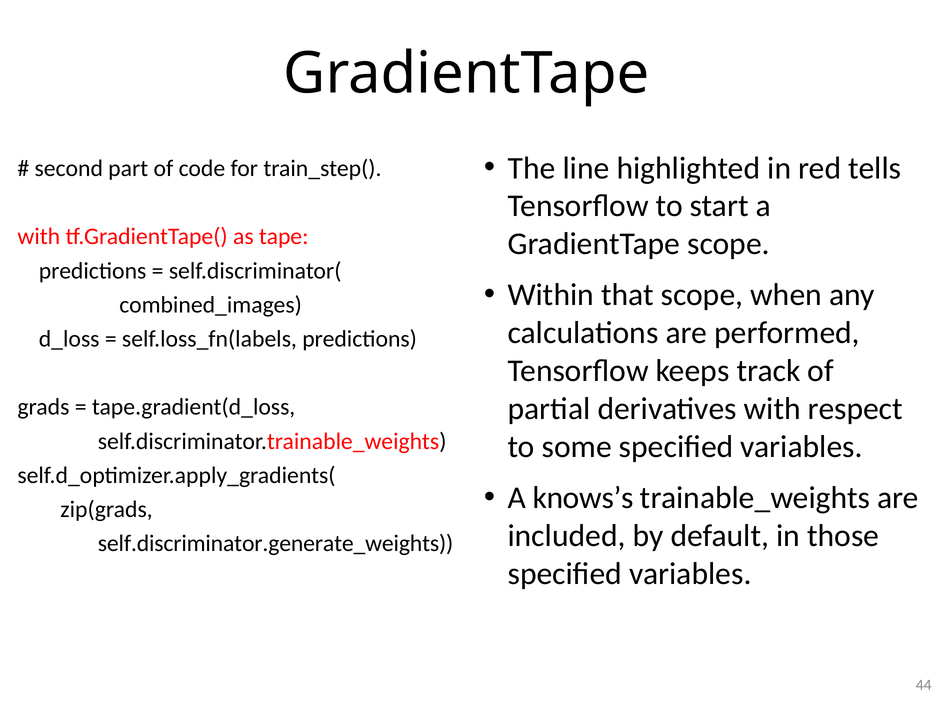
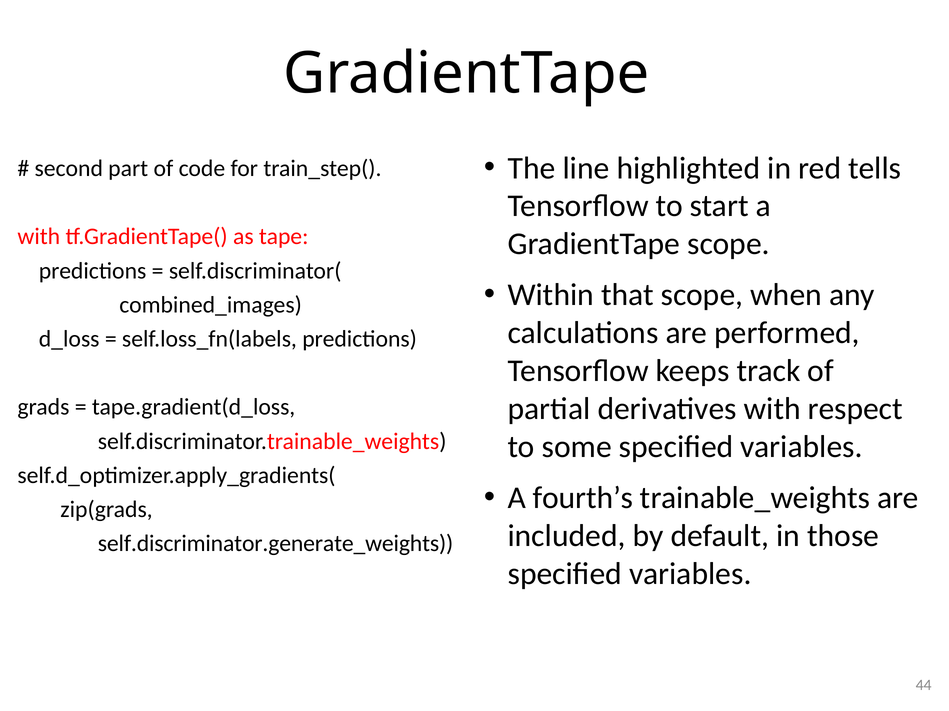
knows’s: knows’s -> fourth’s (583, 498)
